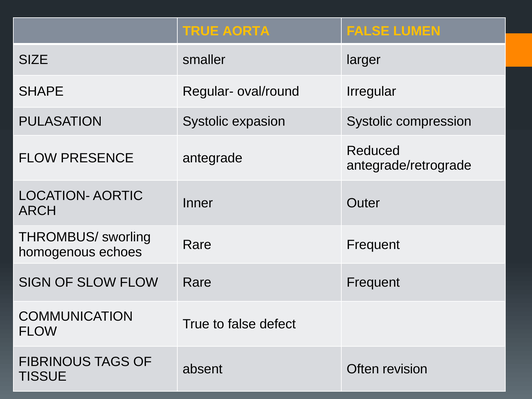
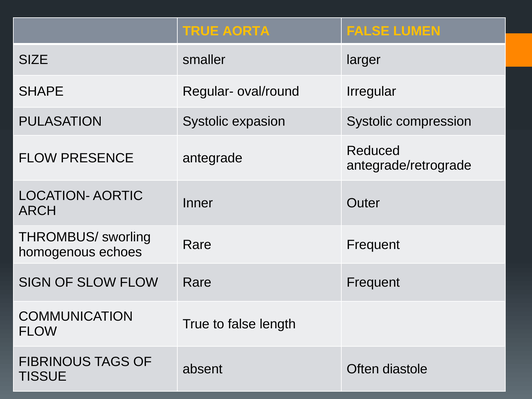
defect: defect -> length (278, 324)
revision: revision -> diastole (405, 369)
